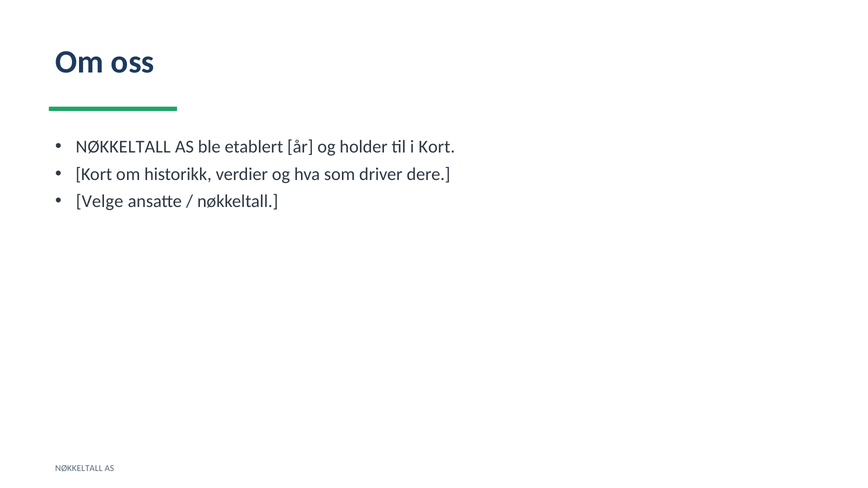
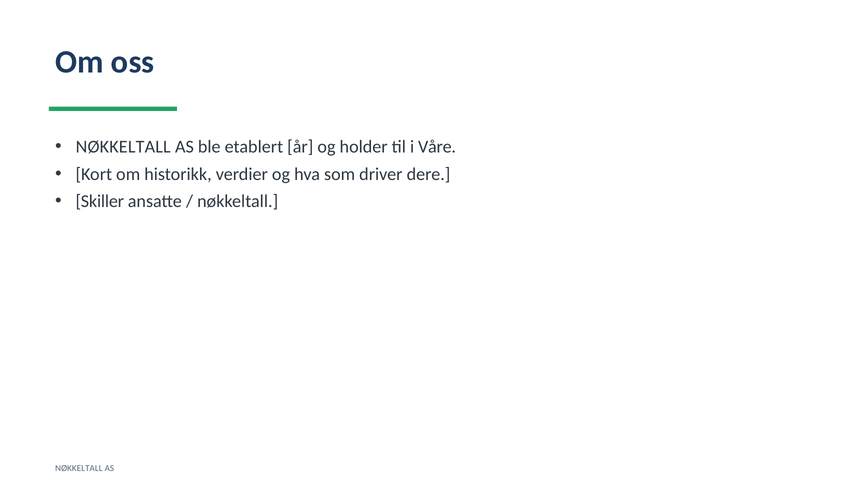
i Kort: Kort -> Våre (437, 147)
Velge: Velge -> Skiller (100, 201)
